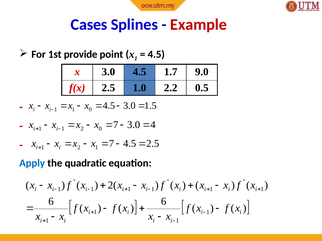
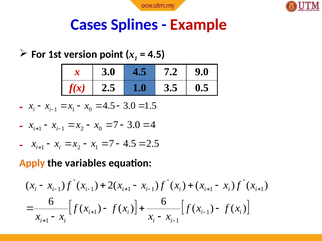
provide: provide -> version (81, 54)
1.7: 1.7 -> 7.2 (171, 72)
2.2: 2.2 -> 3.5 (171, 88)
Apply colour: blue -> orange (32, 163)
quadratic: quadratic -> variables (85, 163)
